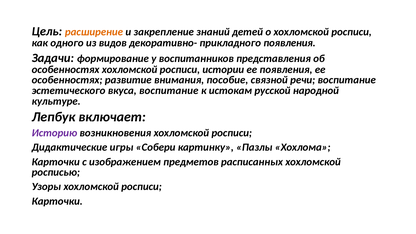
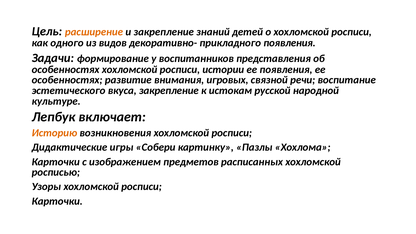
пособие: пособие -> игровых (227, 80)
вкуса воспитание: воспитание -> закрепление (169, 91)
Историю colour: purple -> orange (54, 133)
